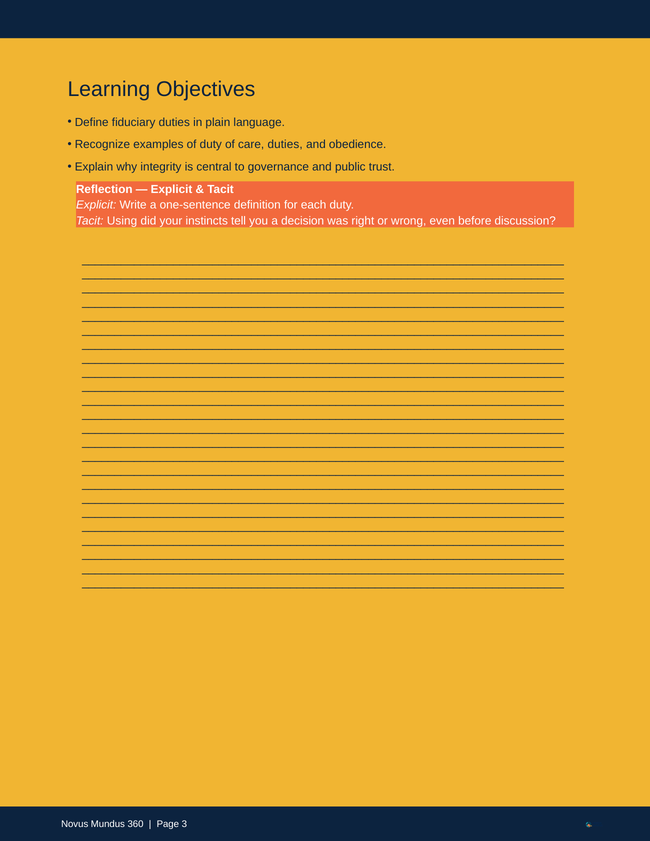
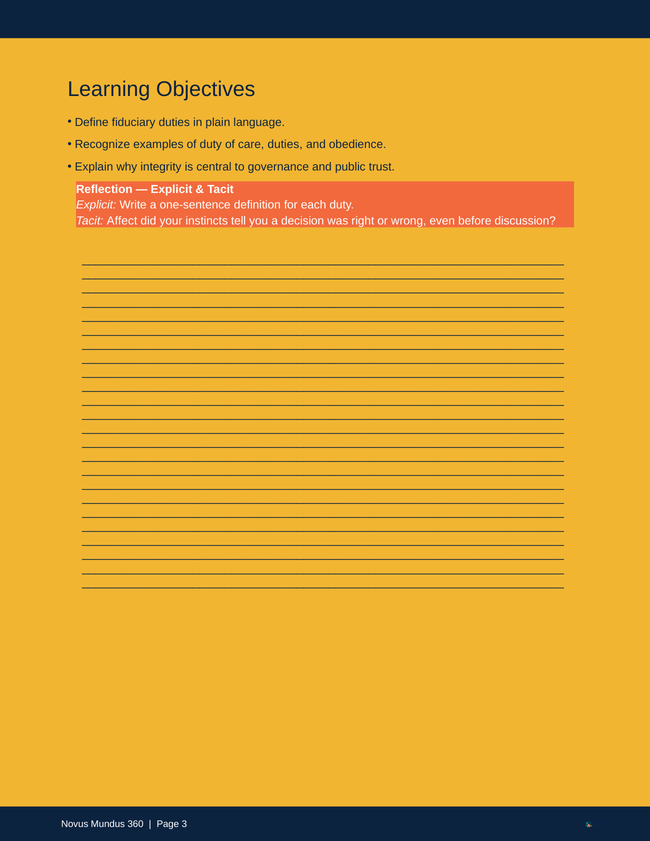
Using: Using -> Affect (122, 221)
